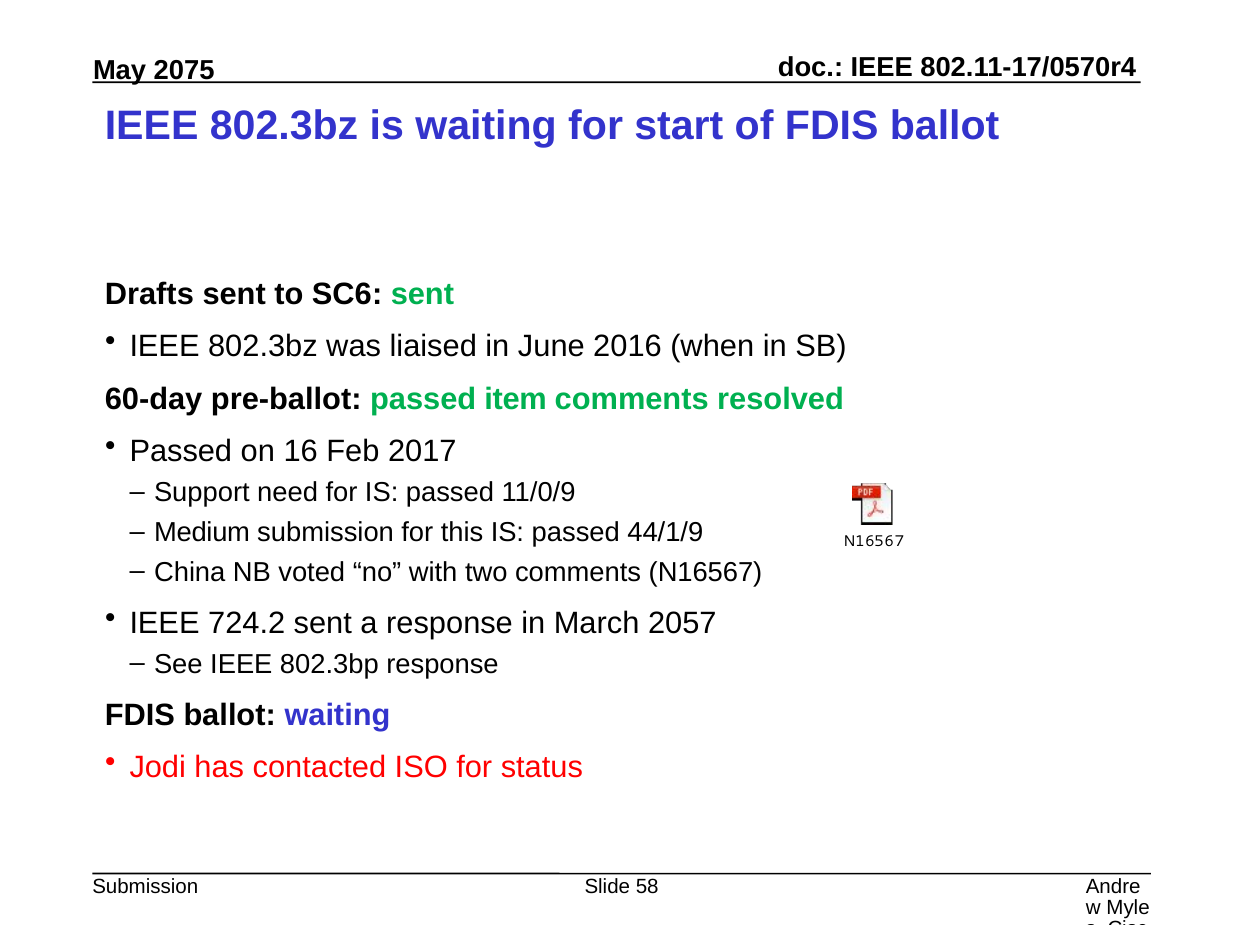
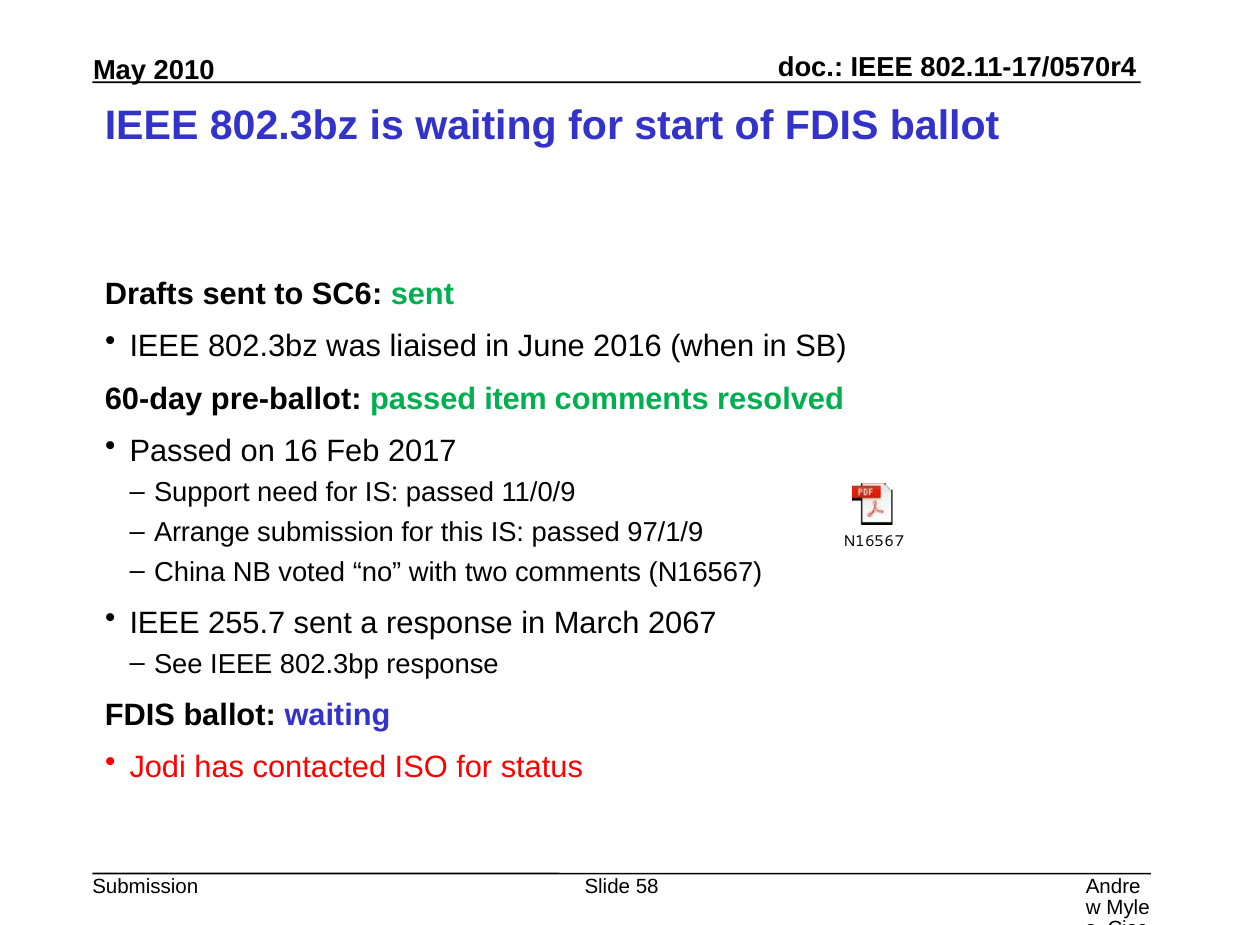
2075: 2075 -> 2010 (184, 70)
Medium: Medium -> Arrange (202, 533)
44/1/9: 44/1/9 -> 97/1/9 (665, 533)
724.2: 724.2 -> 255.7 (247, 623)
2057: 2057 -> 2067 (682, 623)
